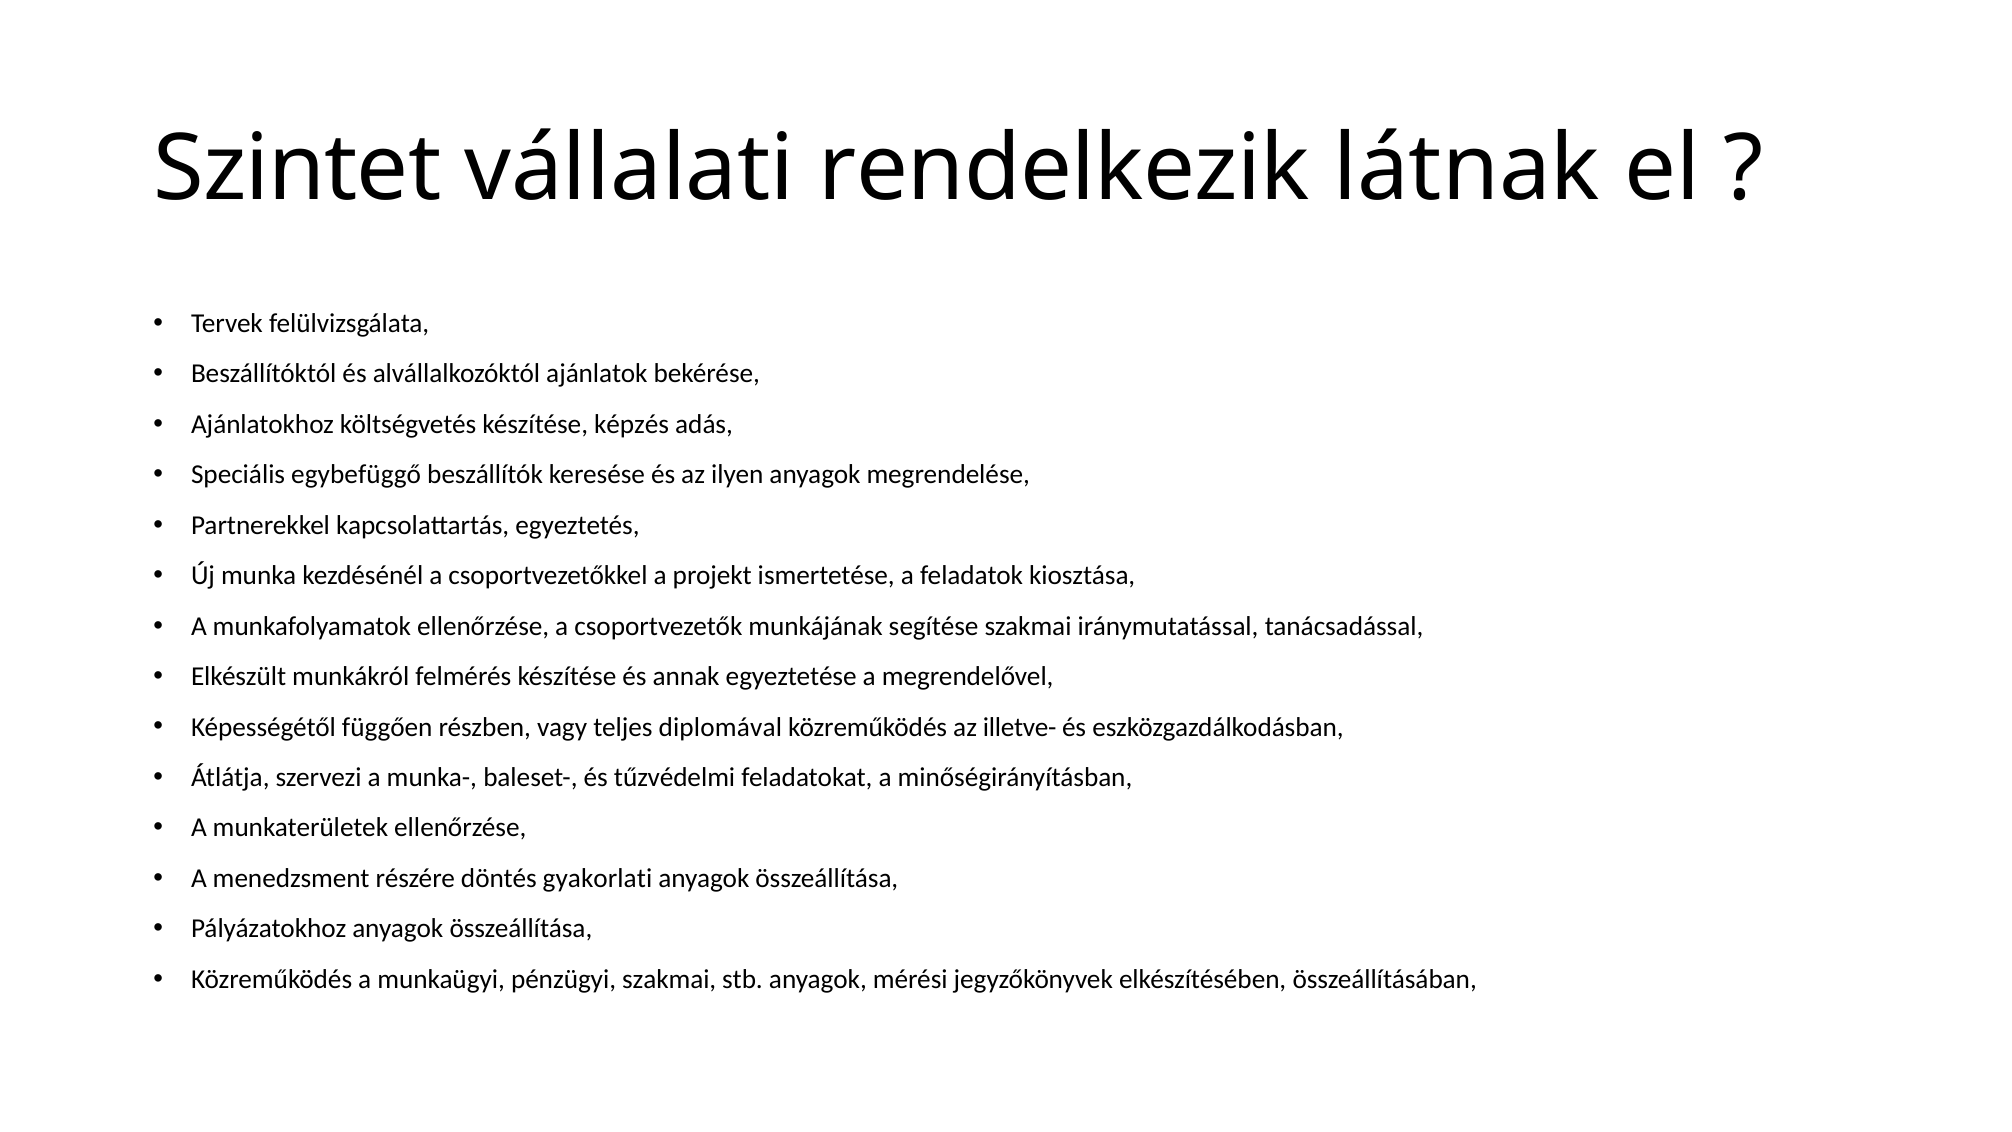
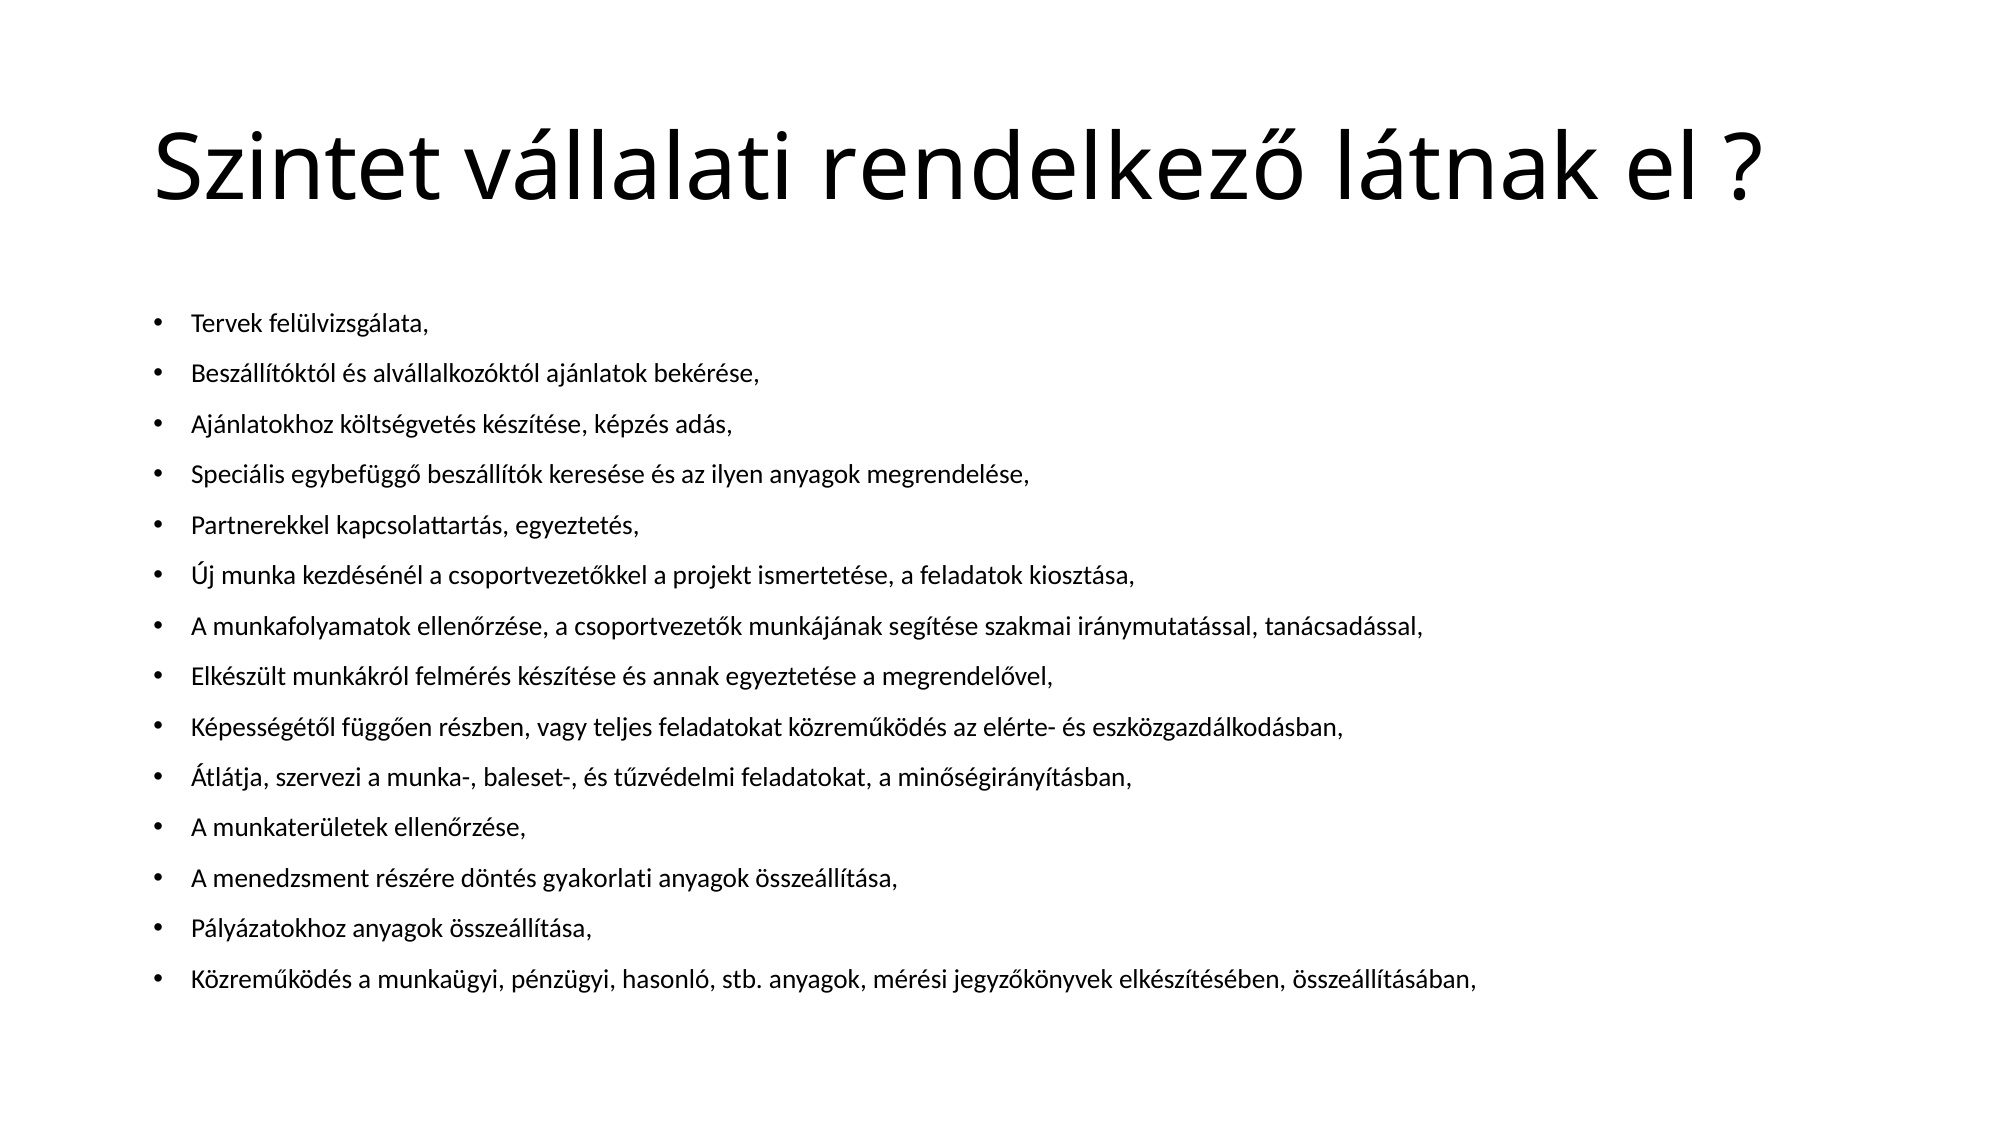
rendelkezik: rendelkezik -> rendelkező (1064, 169)
teljes diplomával: diplomával -> feladatokat (720, 727)
illetve-: illetve- -> elérte- (1020, 727)
pénzügyi szakmai: szakmai -> hasonló (669, 979)
